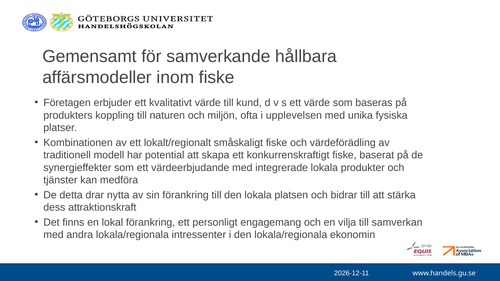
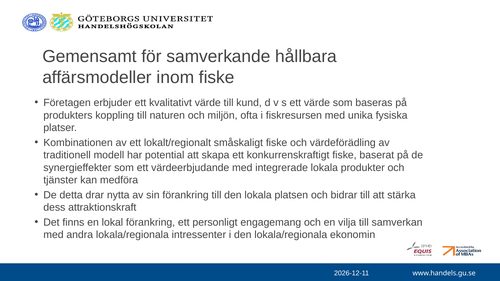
upplevelsen: upplevelsen -> fiskresursen (294, 115)
